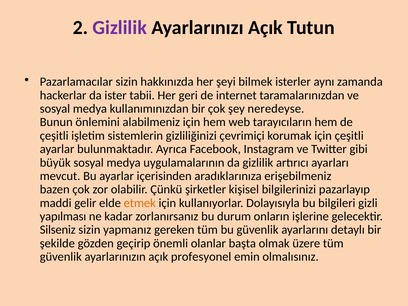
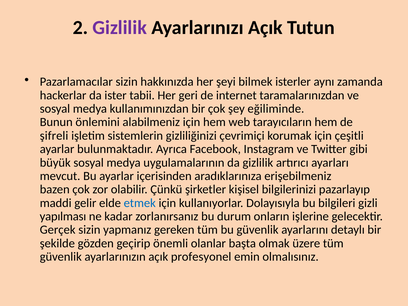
neredeyse: neredeyse -> eğiliminde (276, 109)
çeşitli: çeşitli -> şifreli (54, 136)
etmek colour: orange -> blue (140, 203)
Silseniz: Silseniz -> Gerçek (58, 230)
